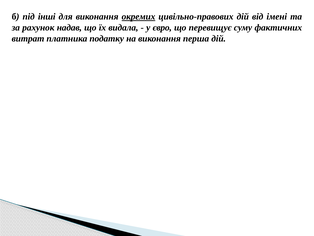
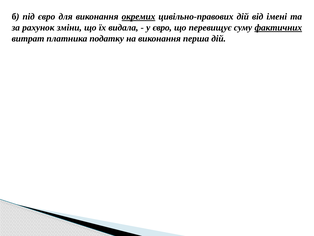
під інші: інші -> євро (47, 17)
надав: надав -> зміни (69, 28)
фактичних underline: none -> present (278, 28)
